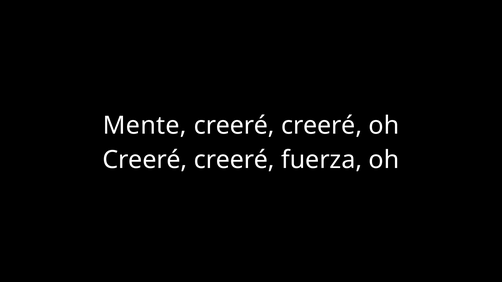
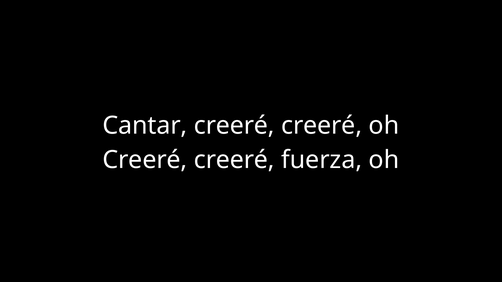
Mente: Mente -> Cantar (145, 126)
